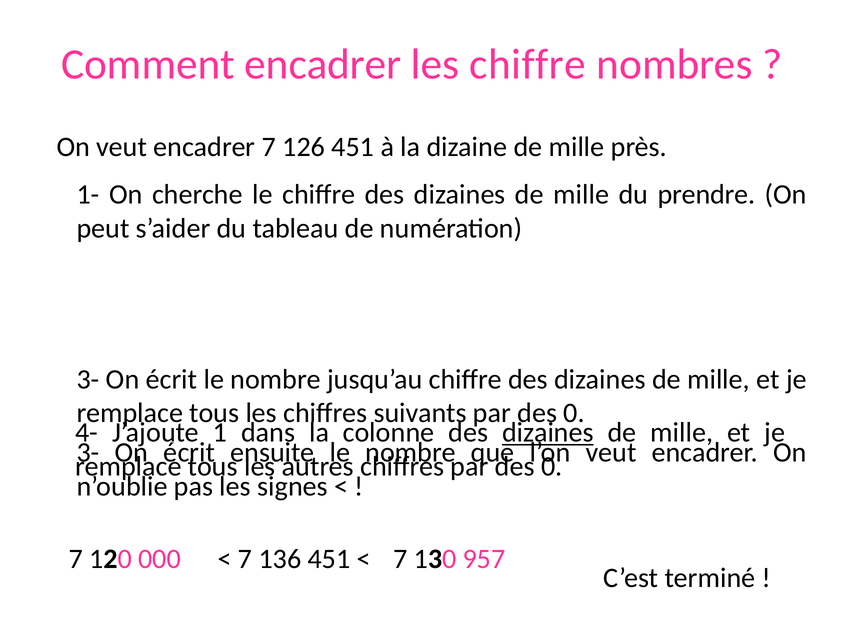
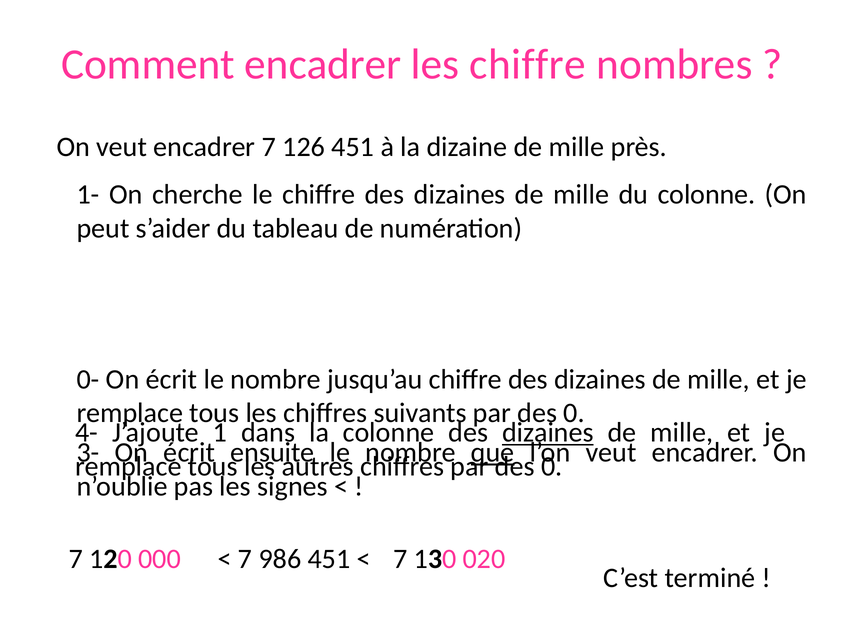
du prendre: prendre -> colonne (706, 195)
3-: 3- -> 0- (88, 379)
que underline: none -> present (493, 452)
136: 136 -> 986 (280, 559)
957: 957 -> 020 (484, 559)
